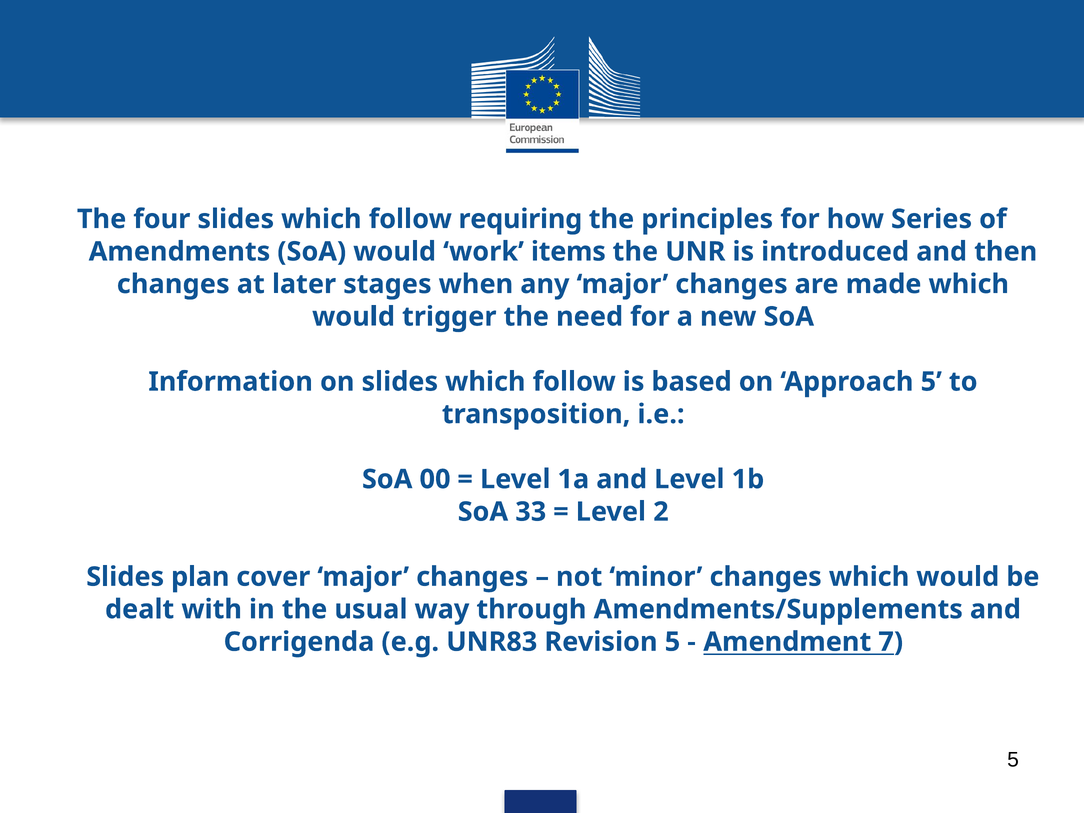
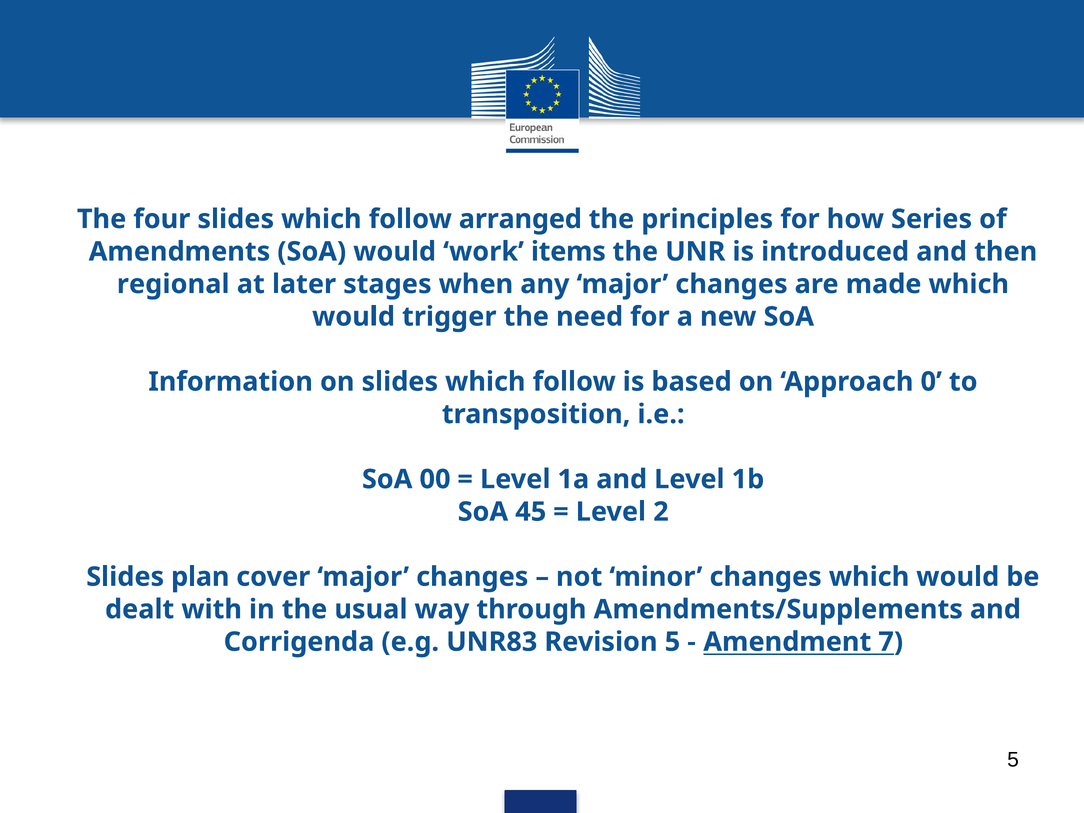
requiring: requiring -> arranged (520, 219)
changes: changes -> regional (173, 284)
Approach 5: 5 -> 0 (931, 382)
33: 33 -> 45 (531, 512)
